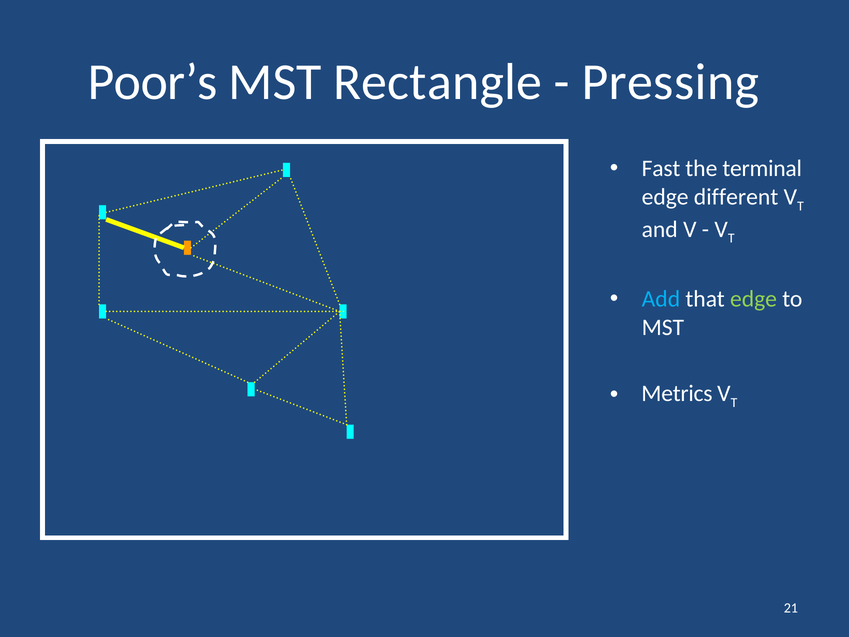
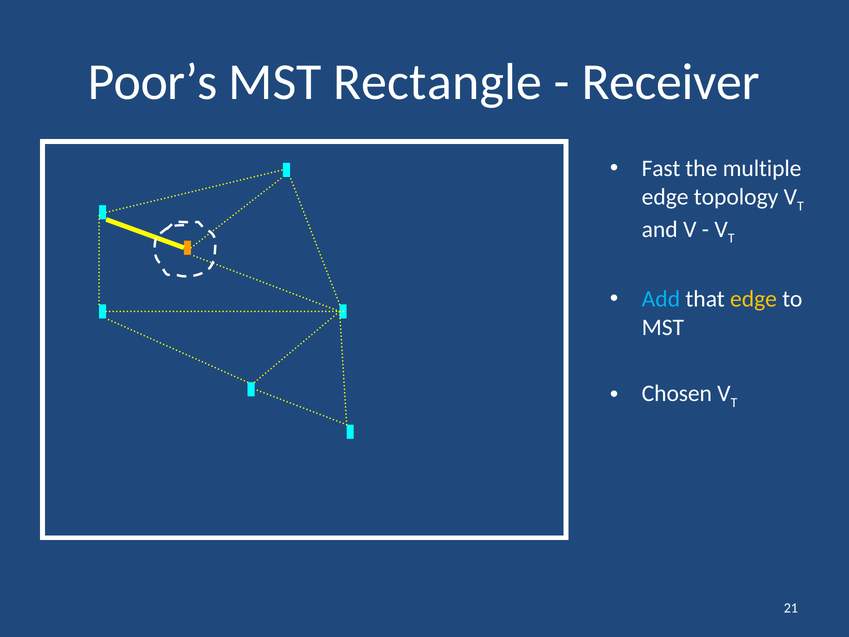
Pressing: Pressing -> Receiver (671, 82)
terminal: terminal -> multiple (762, 169)
different: different -> topology (736, 197)
edge colour: light green -> yellow (754, 299)
Metrics: Metrics -> Chosen (677, 393)
